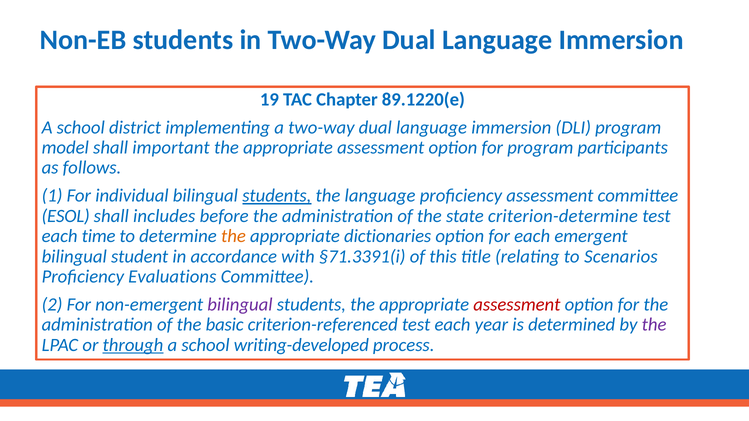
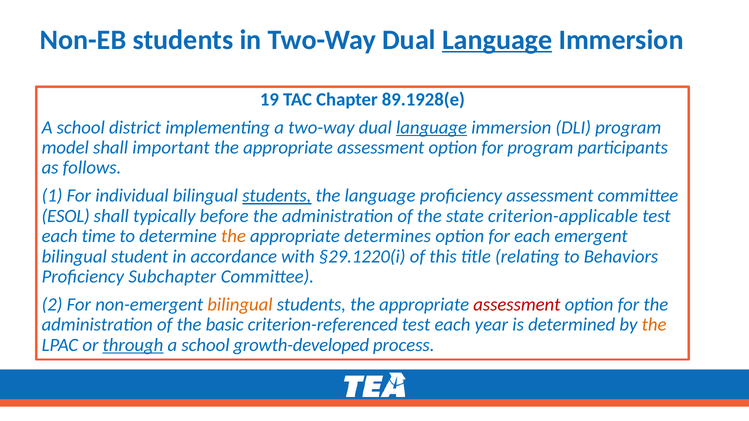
Language underline: none -> present (497, 40)
89.1220(e: 89.1220(e -> 89.1928(e (423, 99)
language underline: none -> present (432, 127)
includes: includes -> typically (164, 216)
criterion-determine: criterion-determine -> criterion-applicable (563, 216)
dictionaries: dictionaries -> determines (388, 236)
§71.3391(i: §71.3391(i -> §29.1220(i (362, 257)
Scenarios: Scenarios -> Behaviors (621, 257)
Evaluations: Evaluations -> Subchapter (172, 277)
bilingual colour: purple -> orange (240, 305)
the colour: purple -> orange (654, 325)
writing-developed: writing-developed -> growth-developed (301, 345)
